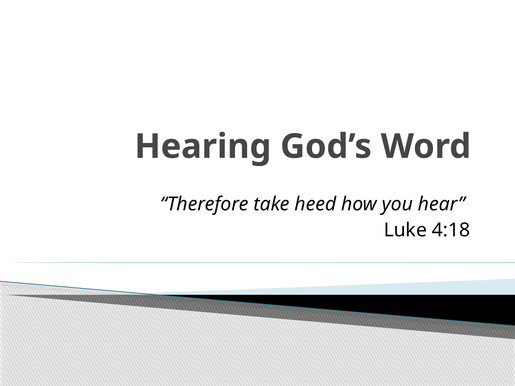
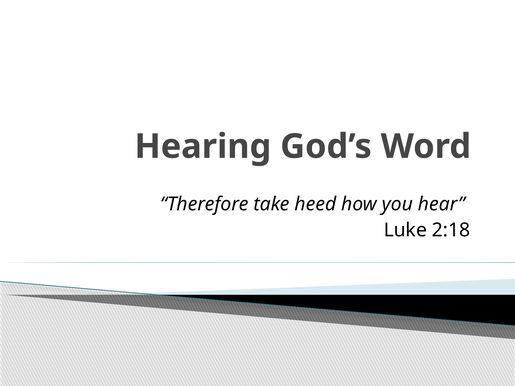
4:18: 4:18 -> 2:18 (451, 230)
